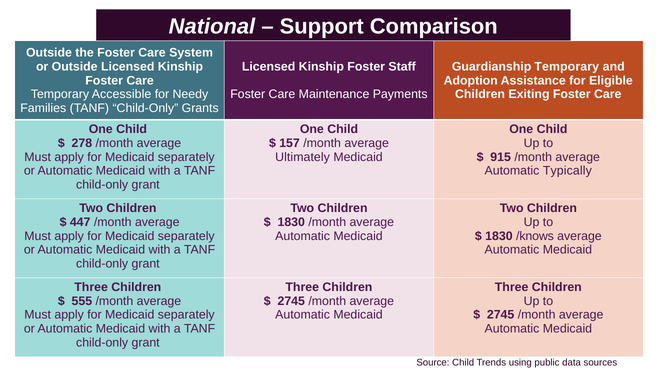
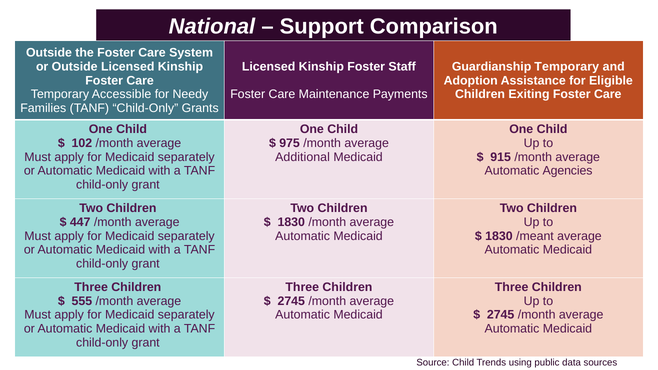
278: 278 -> 102 (82, 143)
157: 157 -> 975 (290, 143)
Ultimately: Ultimately -> Additional (303, 157)
Typically: Typically -> Agencies (567, 171)
/knows: /knows -> /meant (535, 236)
